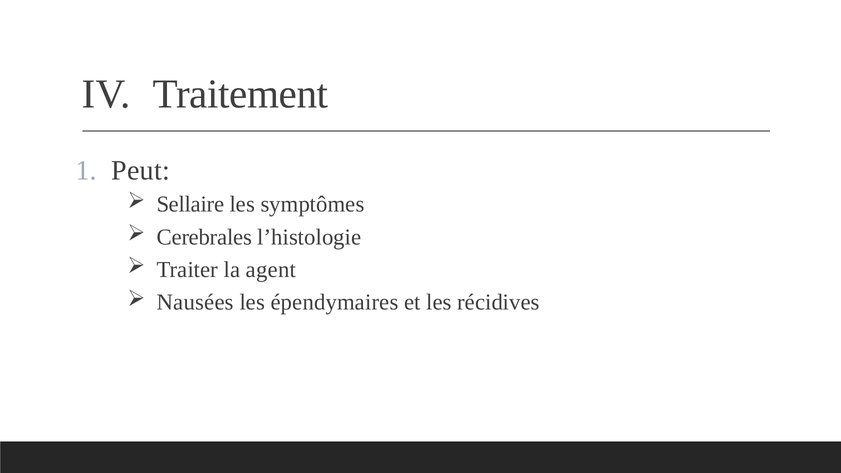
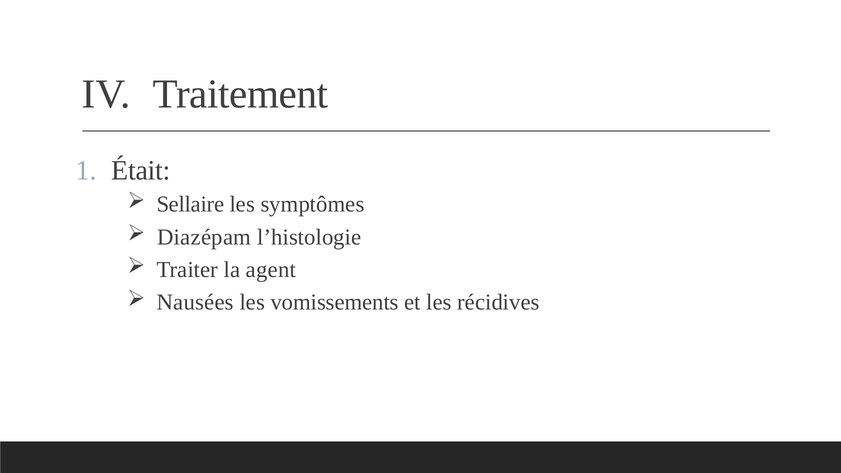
Peut: Peut -> Était (141, 171)
Cerebrales: Cerebrales -> Diazépam (204, 237)
épendymaires: épendymaires -> vomissements (335, 302)
